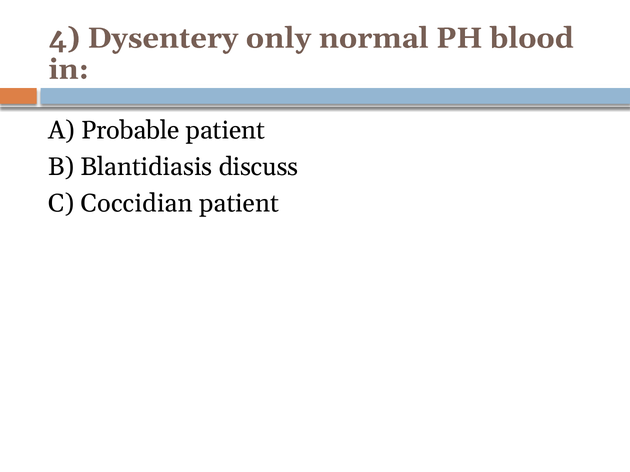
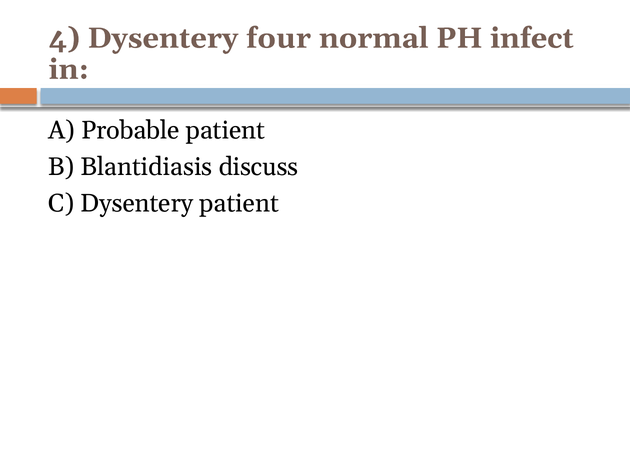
only: only -> four (278, 38)
blood: blood -> infect (532, 38)
C Coccidian: Coccidian -> Dysentery (137, 204)
